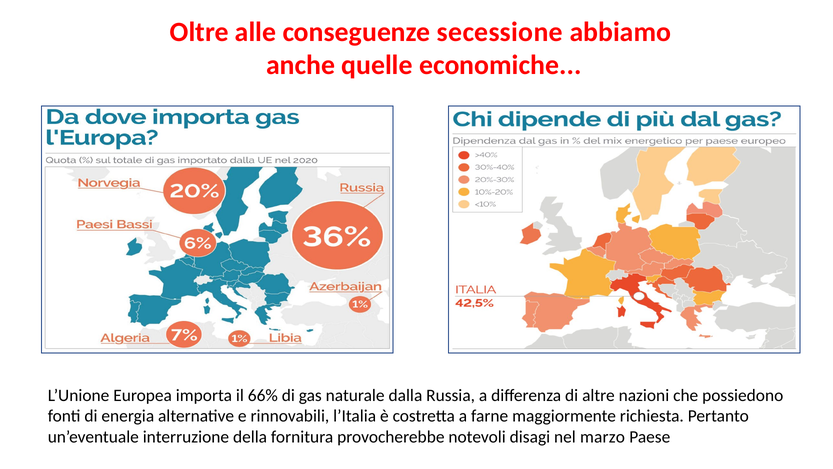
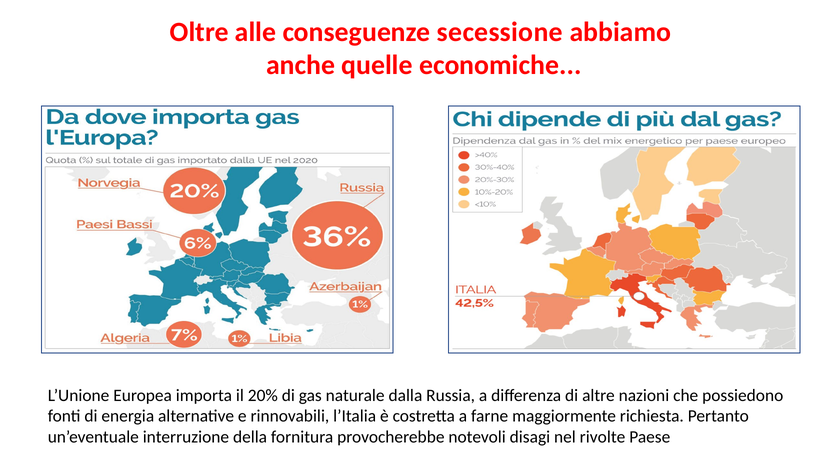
66%: 66% -> 20% (263, 395)
marzo: marzo -> rivolte (603, 437)
